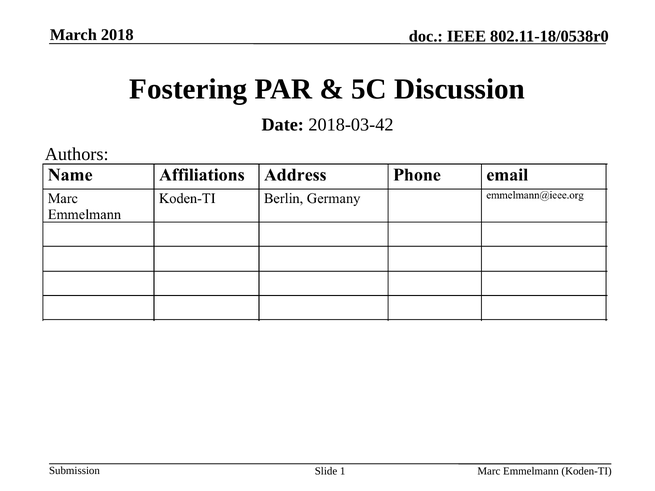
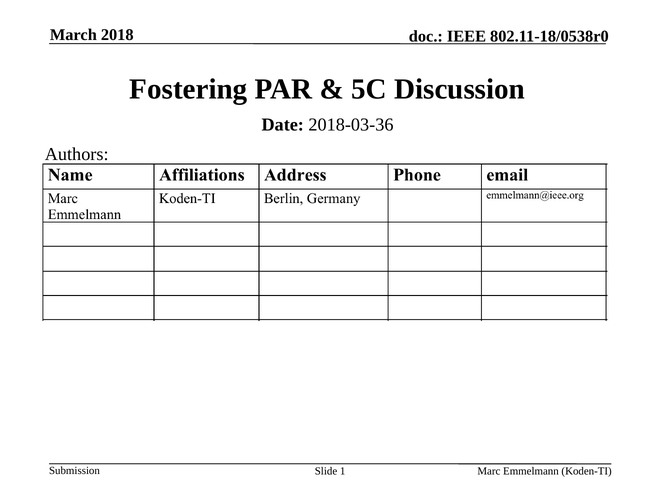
2018-03-42: 2018-03-42 -> 2018-03-36 (351, 125)
